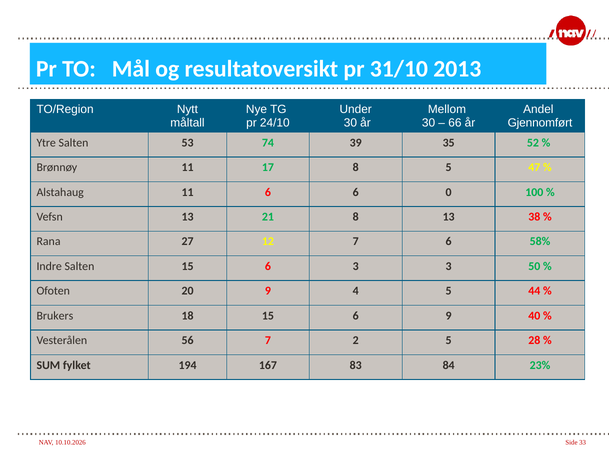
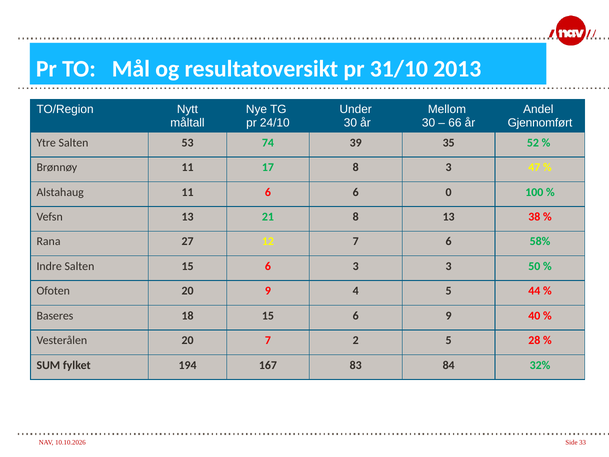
8 5: 5 -> 3 (449, 167)
Brukers: Brukers -> Baseres (55, 316)
Vesterålen 56: 56 -> 20 (188, 340)
23%: 23% -> 32% (540, 365)
